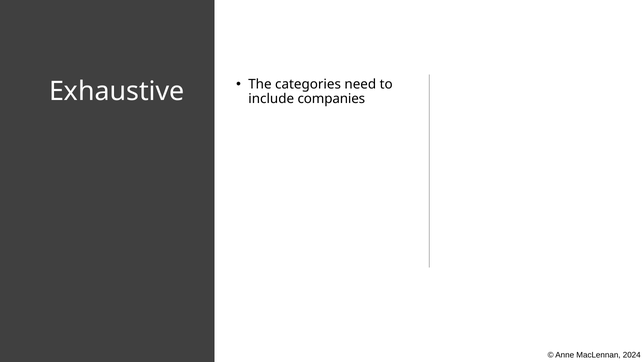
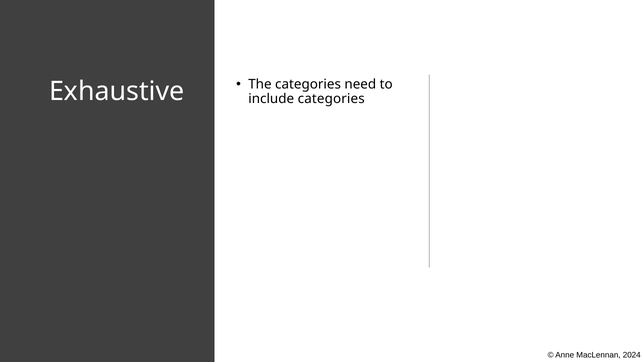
include companies: companies -> categories (331, 99)
